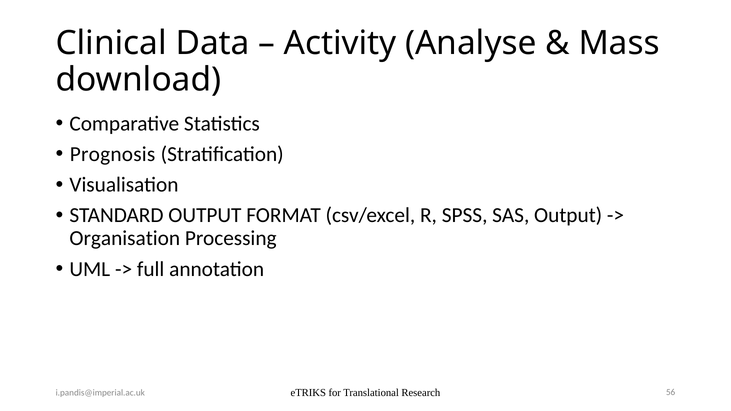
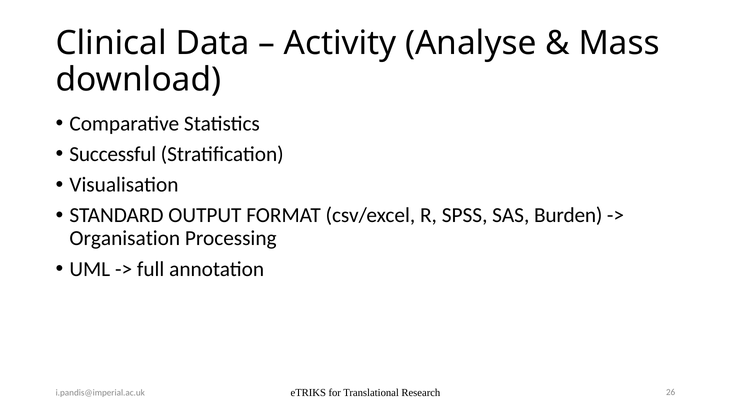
Prognosis: Prognosis -> Successful (113, 154)
SAS Output: Output -> Burden (568, 216)
56: 56 -> 26 (671, 393)
